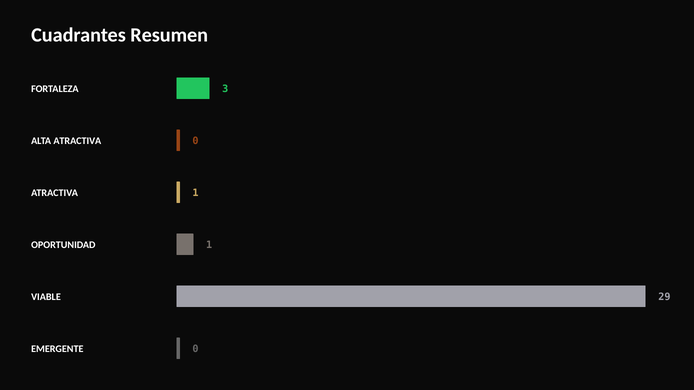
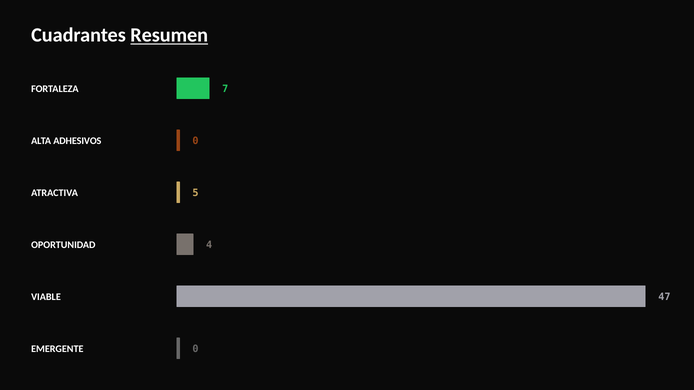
Resumen underline: none -> present (169, 35)
3: 3 -> 7 (225, 89)
ALTA ATRACTIVA: ATRACTIVA -> ADHESIVOS (77, 141)
ATRACTIVA 1: 1 -> 5 (196, 193)
OPORTUNIDAD 1: 1 -> 4 (209, 245)
29: 29 -> 47 (664, 297)
